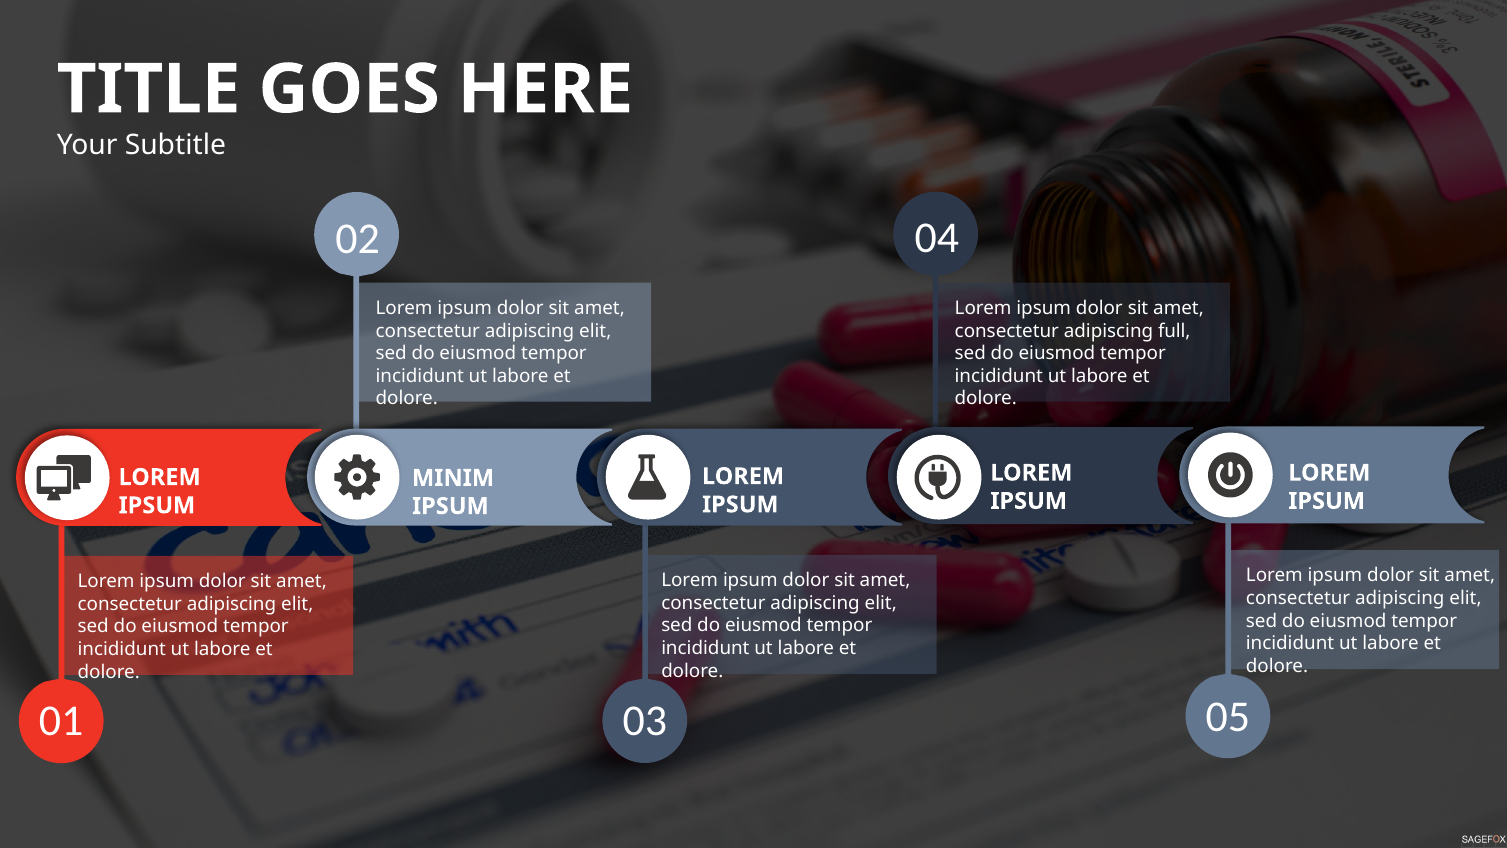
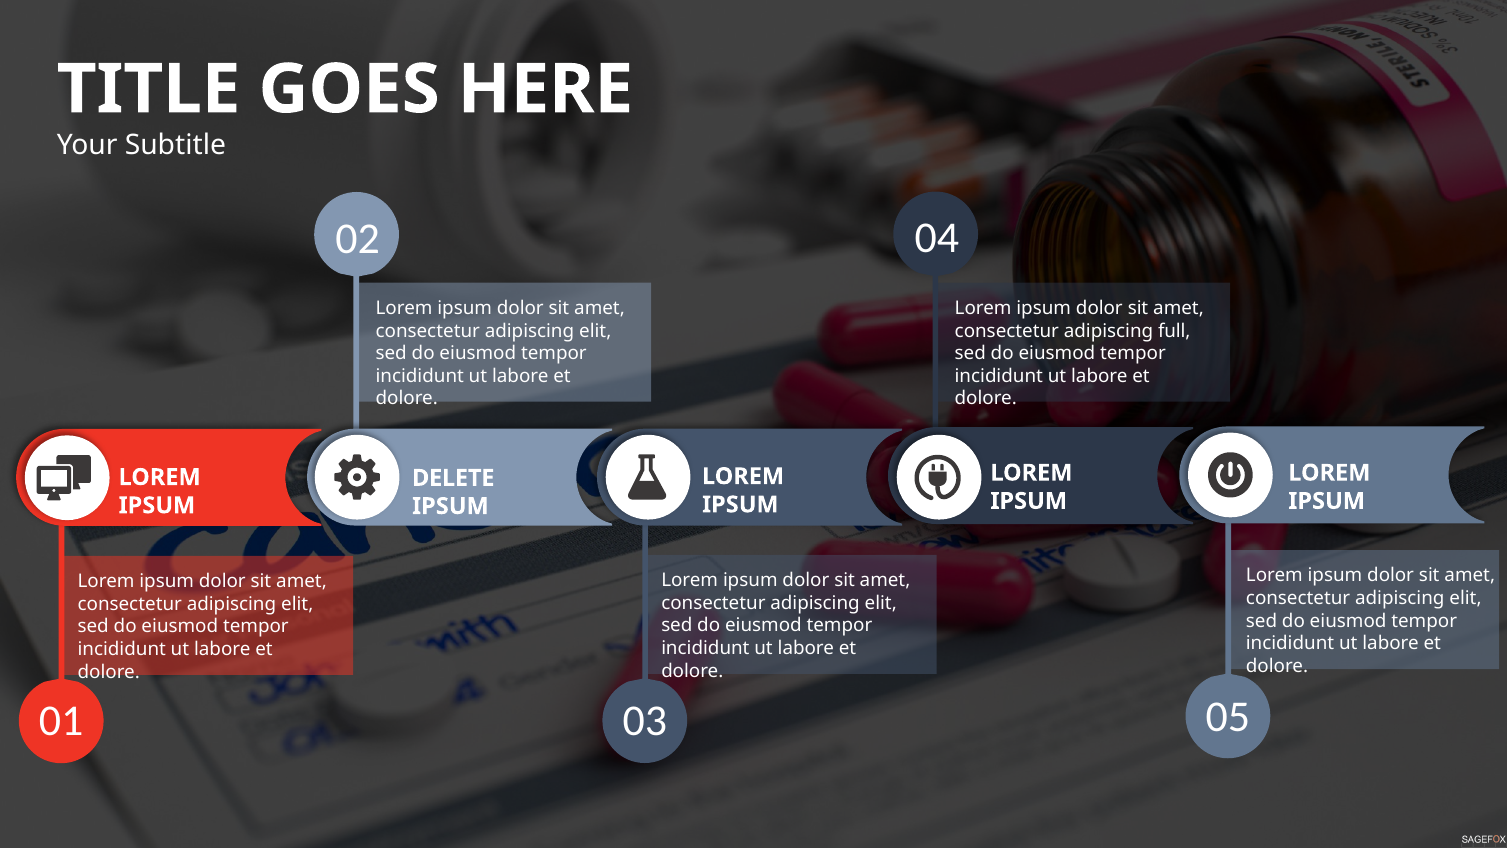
MINIM: MINIM -> DELETE (453, 478)
